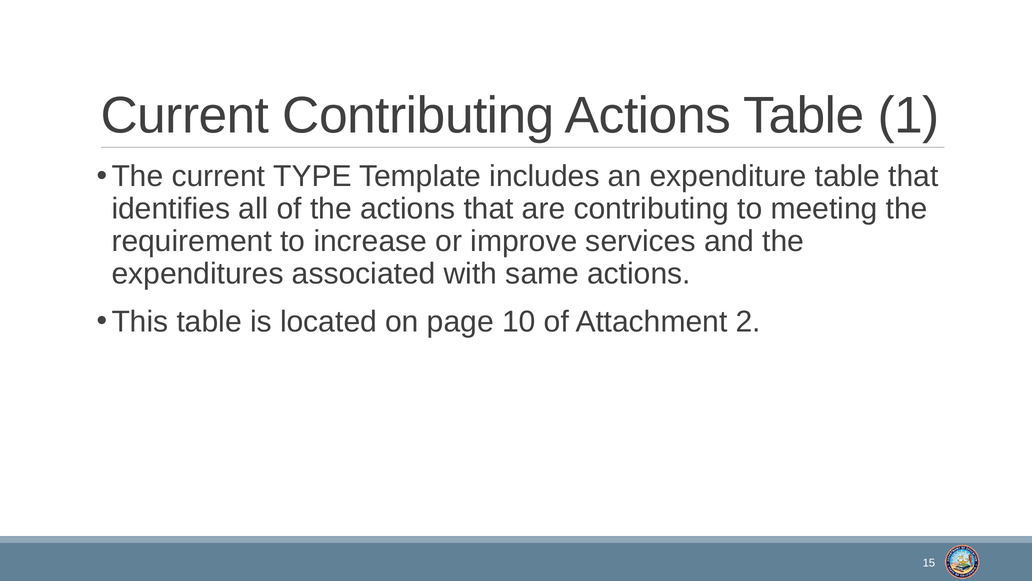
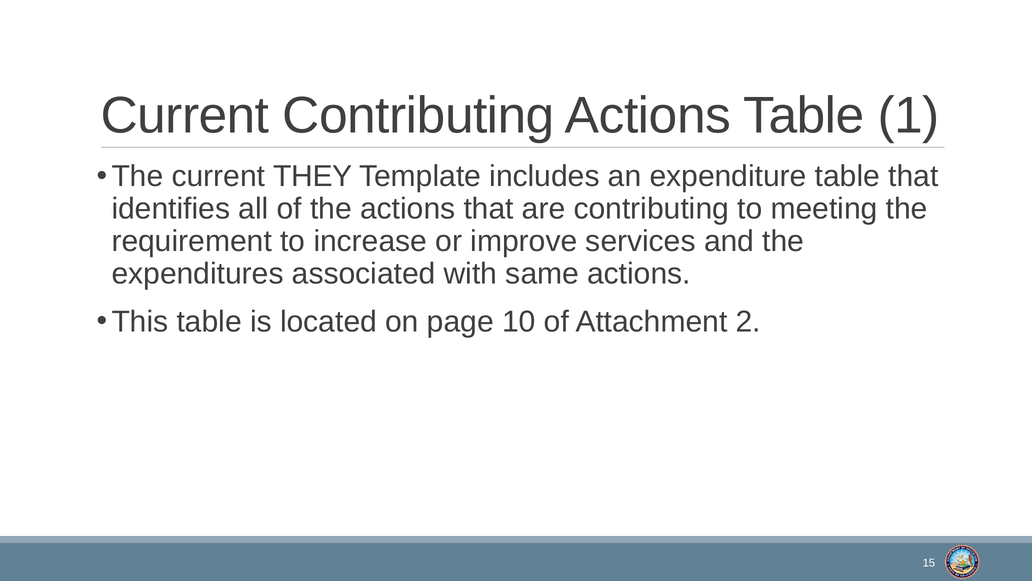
TYPE: TYPE -> THEY (313, 176)
